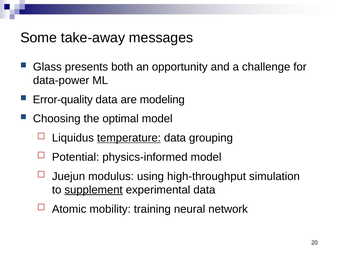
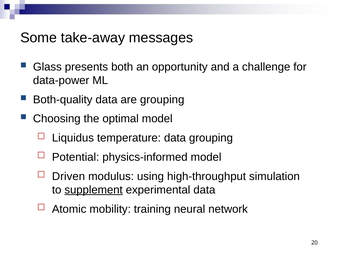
Error-quality: Error-quality -> Both-quality (63, 99)
are modeling: modeling -> grouping (162, 99)
temperature underline: present -> none (129, 138)
Juejun: Juejun -> Driven (68, 176)
